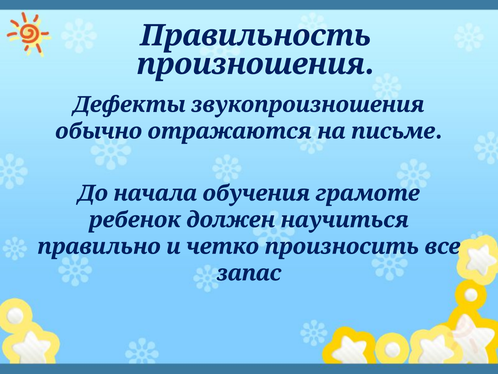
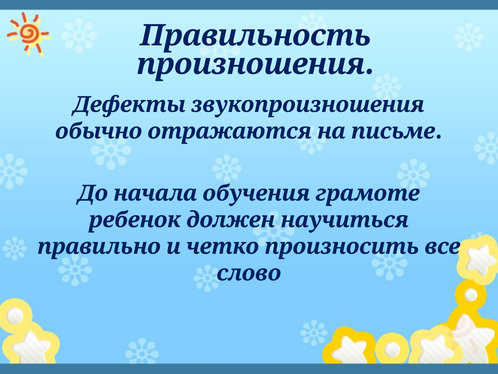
запас: запас -> слово (249, 273)
